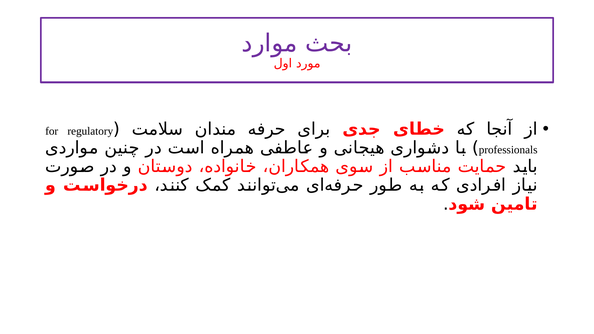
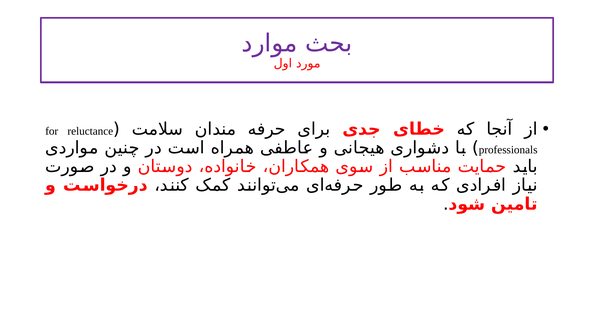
regulatory: regulatory -> reluctance (90, 131)
